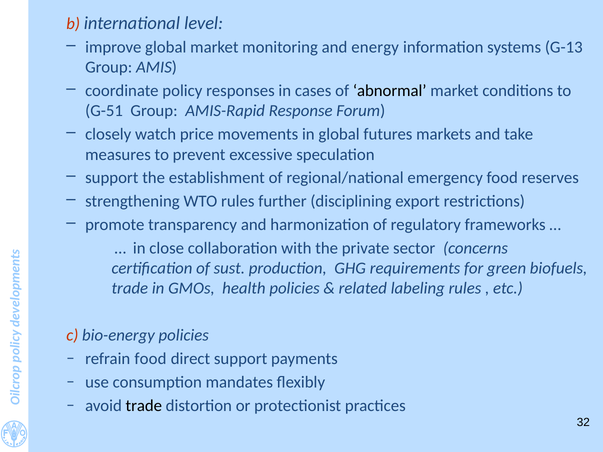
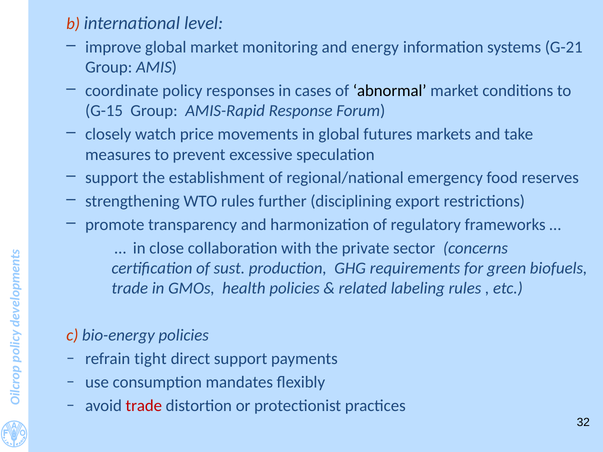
G-13: G-13 -> G-21 (564, 47)
G-51: G-51 -> G-15 (104, 111)
refrain food: food -> tight (150, 359)
trade colour: black -> red (144, 406)
